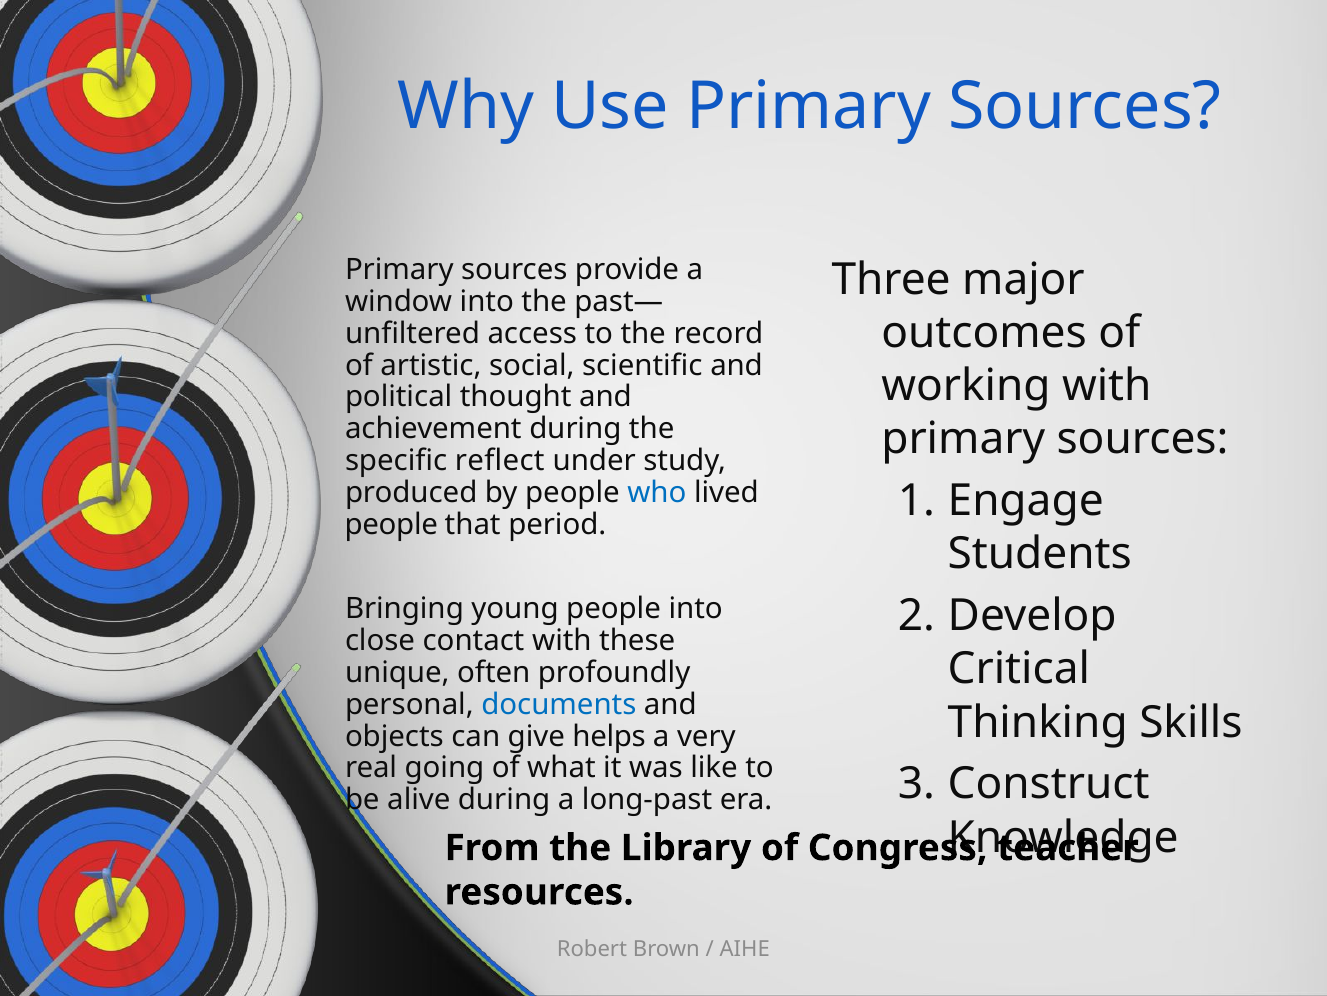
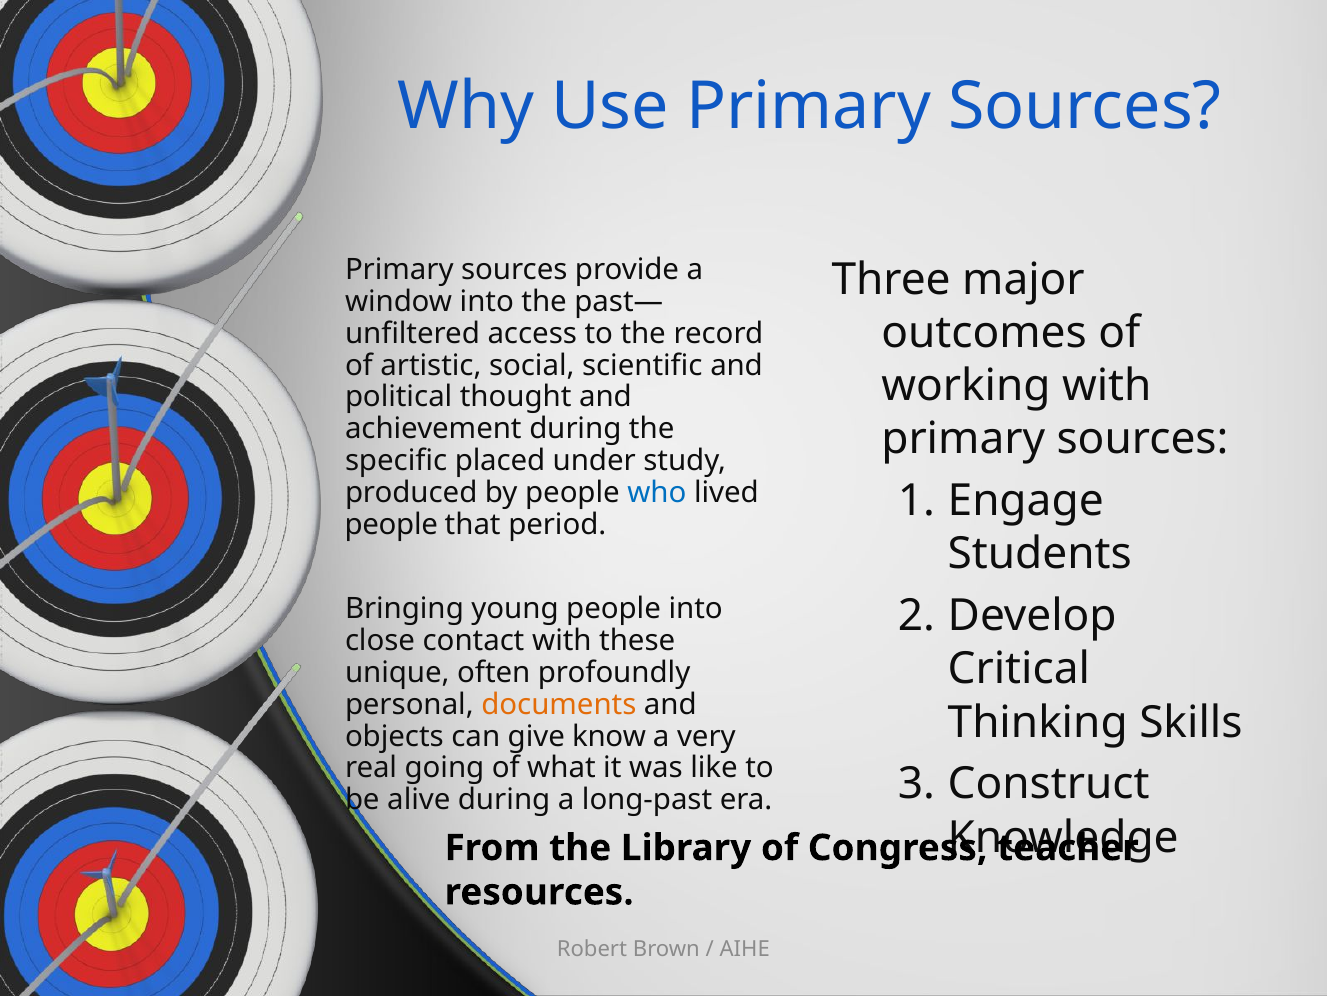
reflect: reflect -> placed (500, 461)
documents colour: blue -> orange (559, 704)
helps: helps -> know (609, 736)
